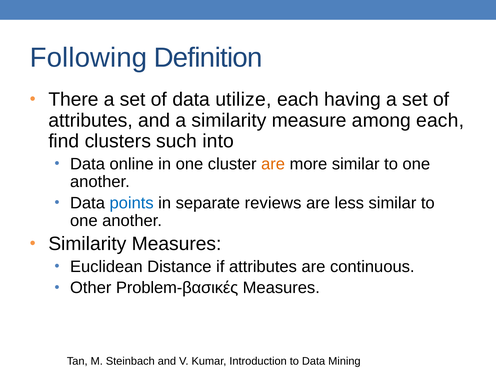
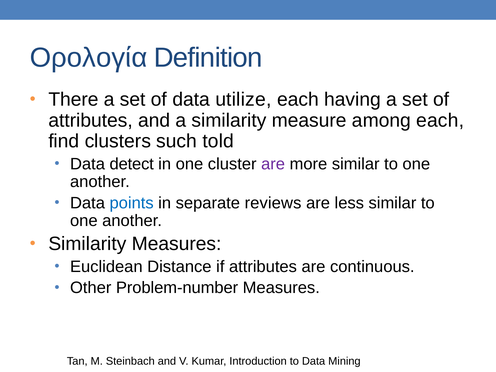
Following: Following -> Ορολογία (89, 58)
into: into -> told (218, 141)
online: online -> detect (132, 164)
are colour: orange -> purple (273, 164)
Problem-βασικές: Problem-βασικές -> Problem-number (177, 288)
